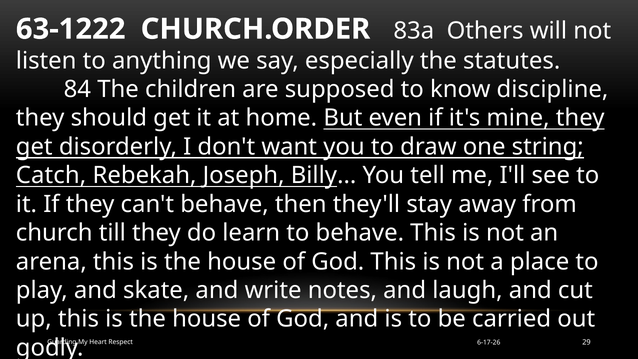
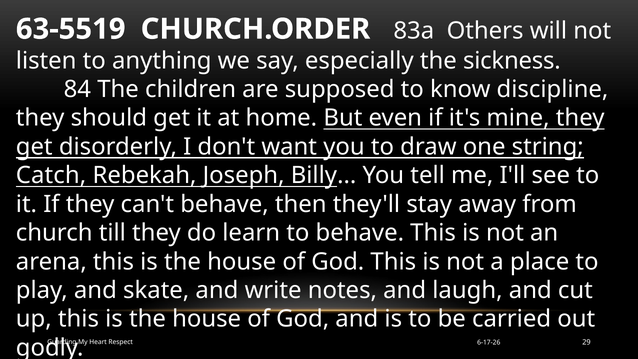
63-1222: 63-1222 -> 63-5519 (71, 29)
statutes: statutes -> sickness (512, 61)
